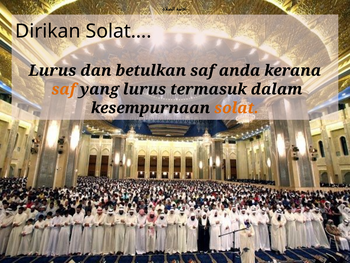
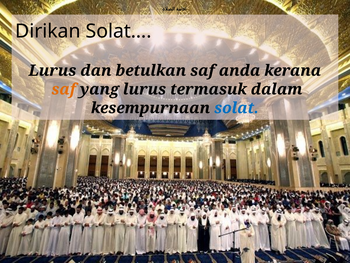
solat colour: orange -> blue (236, 108)
